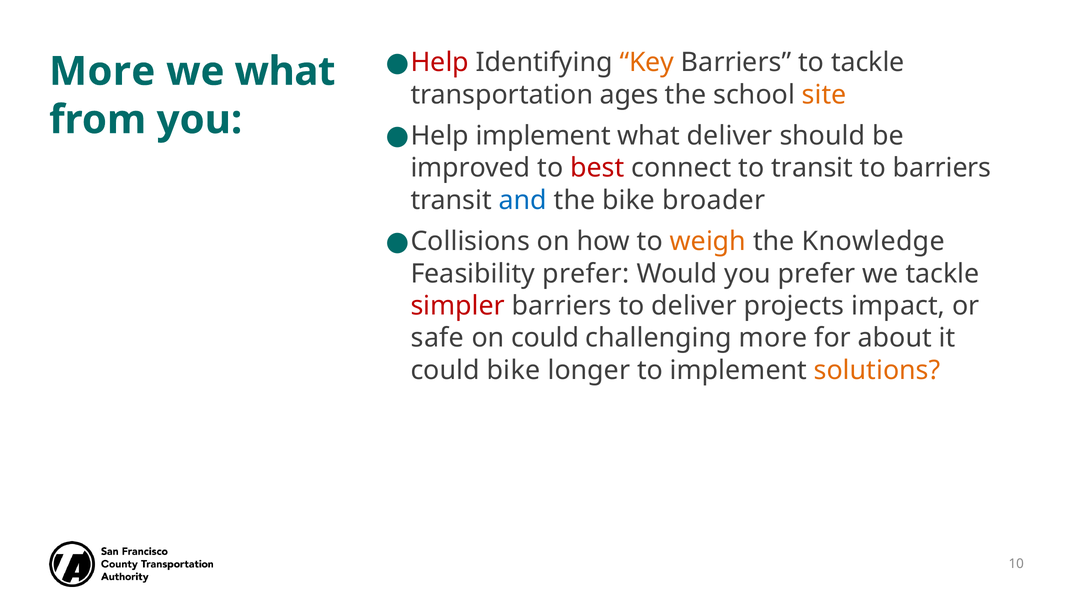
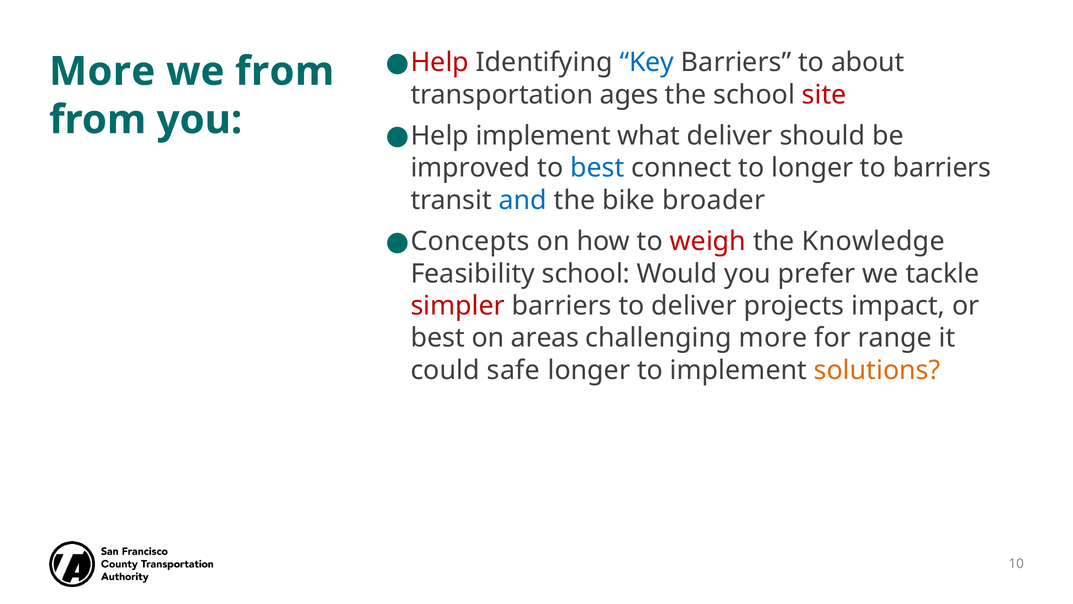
Key colour: orange -> blue (647, 62)
to tackle: tackle -> about (868, 62)
we what: what -> from (285, 71)
site colour: orange -> red (824, 95)
best colour: red -> blue (597, 168)
to transit: transit -> longer (812, 168)
Collisions: Collisions -> Concepts (470, 241)
weigh colour: orange -> red (708, 241)
Feasibility prefer: prefer -> school (586, 274)
safe: safe -> best (438, 338)
on could: could -> areas (545, 338)
about: about -> range (895, 338)
could bike: bike -> safe (514, 370)
